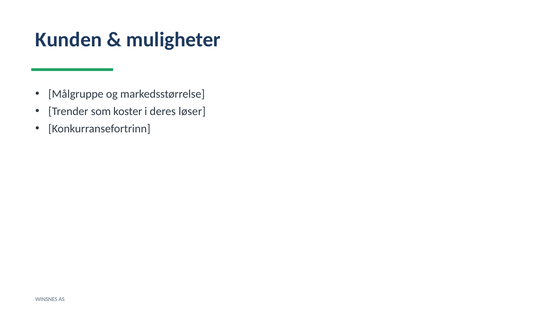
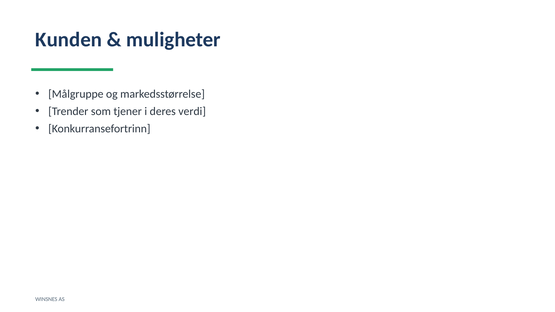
koster: koster -> tjener (128, 111)
løser: løser -> verdi (192, 111)
